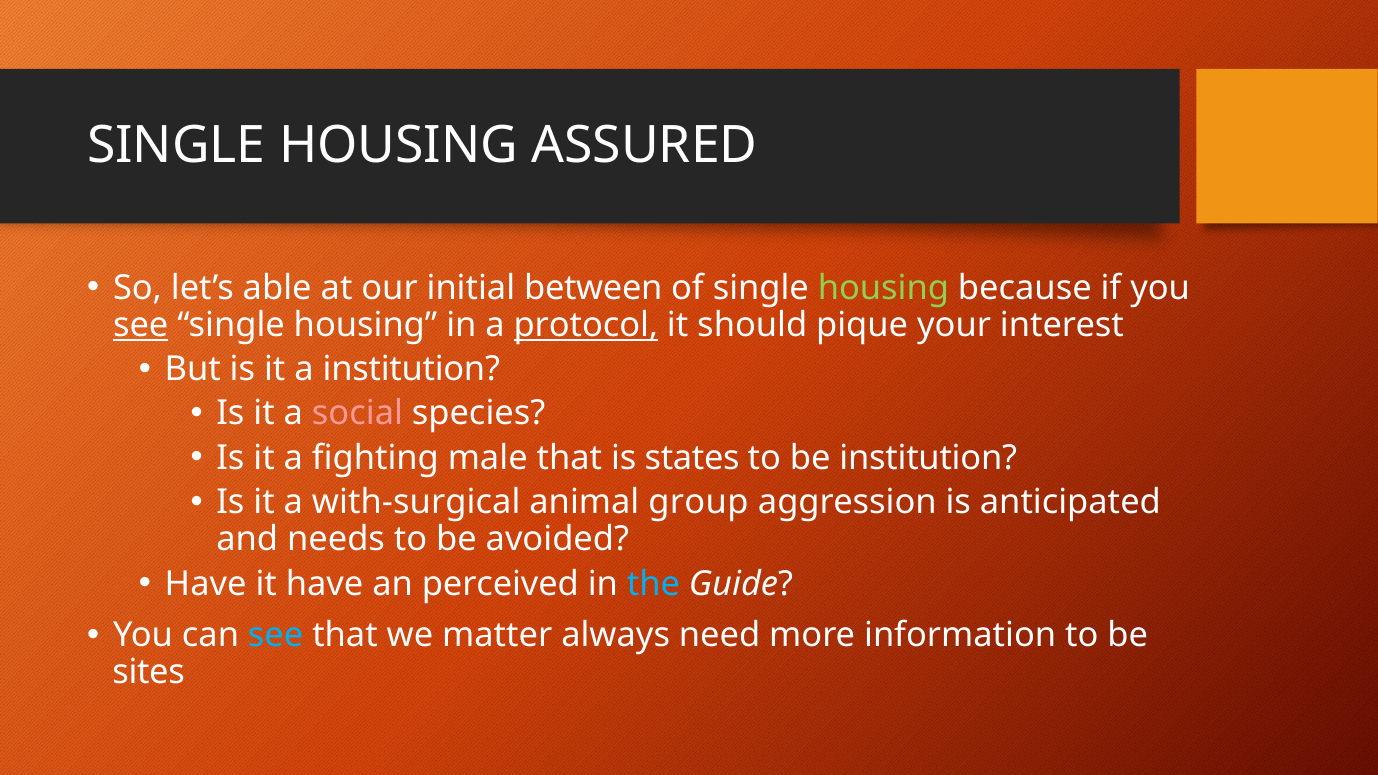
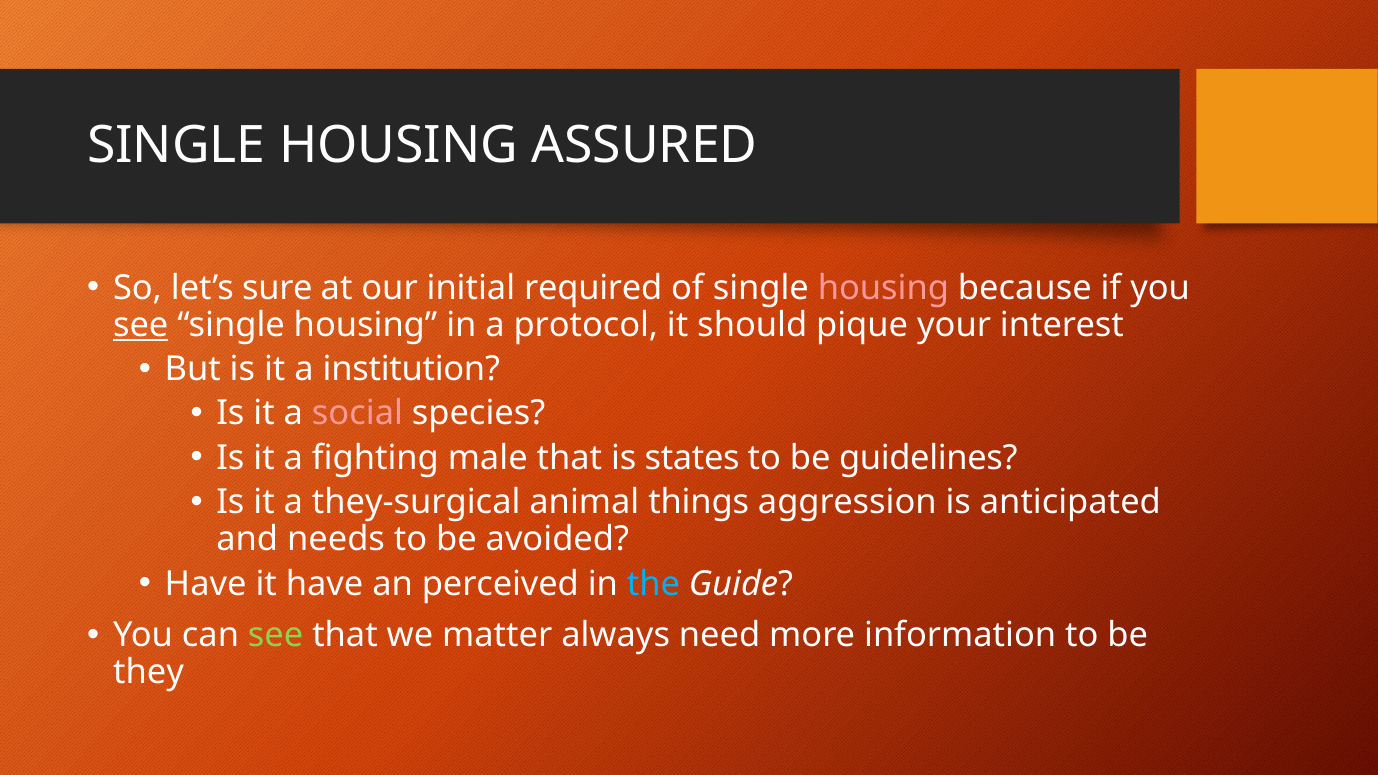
able: able -> sure (277, 288)
between: between -> required (593, 288)
housing colour: light green -> pink (883, 288)
protocol underline: present -> none (586, 325)
be institution: institution -> guidelines (928, 458)
with-surgical: with-surgical -> they-surgical (416, 502)
group: group -> things (699, 502)
see colour: light blue -> light green (276, 635)
sites: sites -> they (148, 673)
